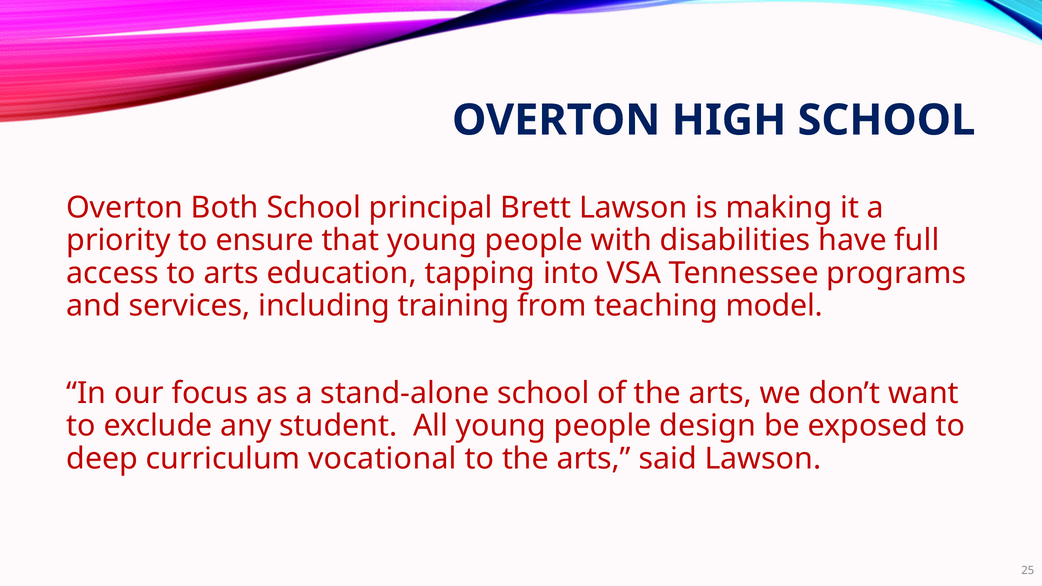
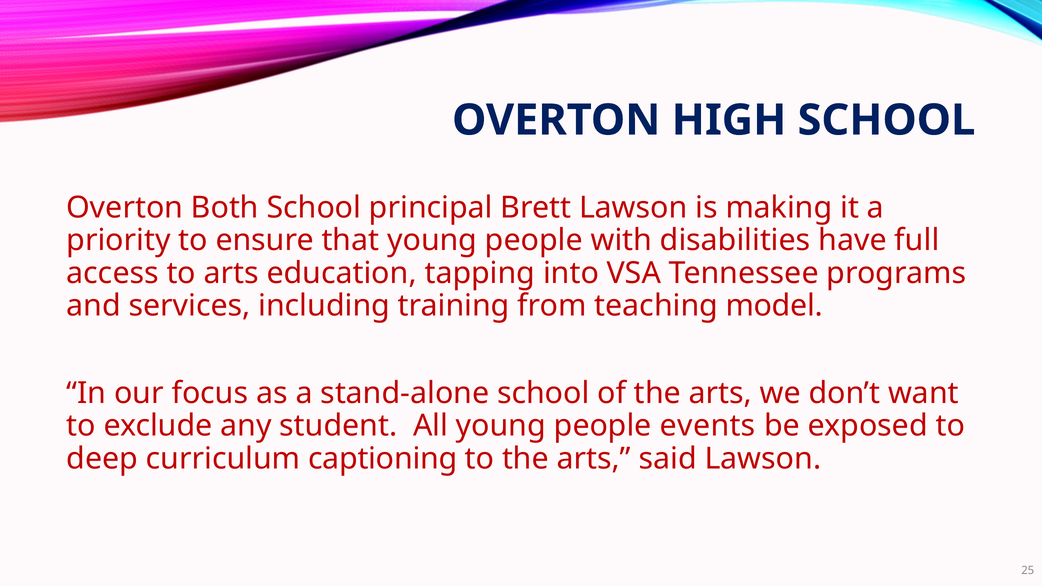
design: design -> events (708, 426)
vocational: vocational -> captioning (383, 459)
